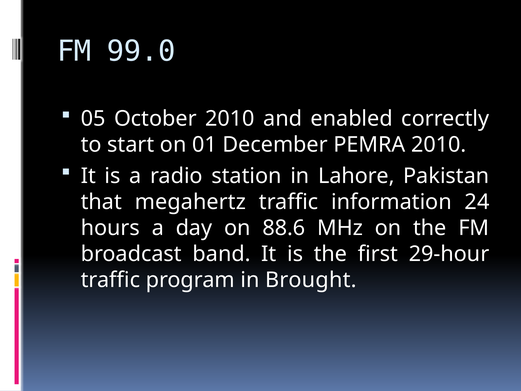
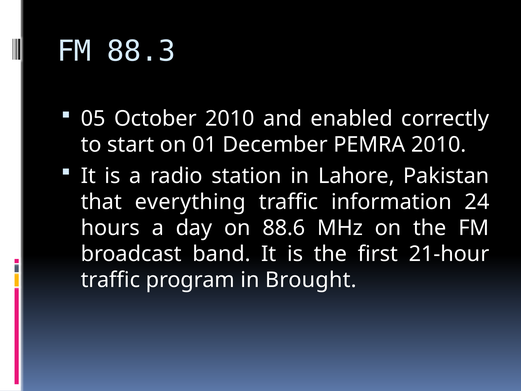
99.0: 99.0 -> 88.3 (141, 51)
megahertz: megahertz -> everything (190, 202)
29-hour: 29-hour -> 21-hour (449, 254)
